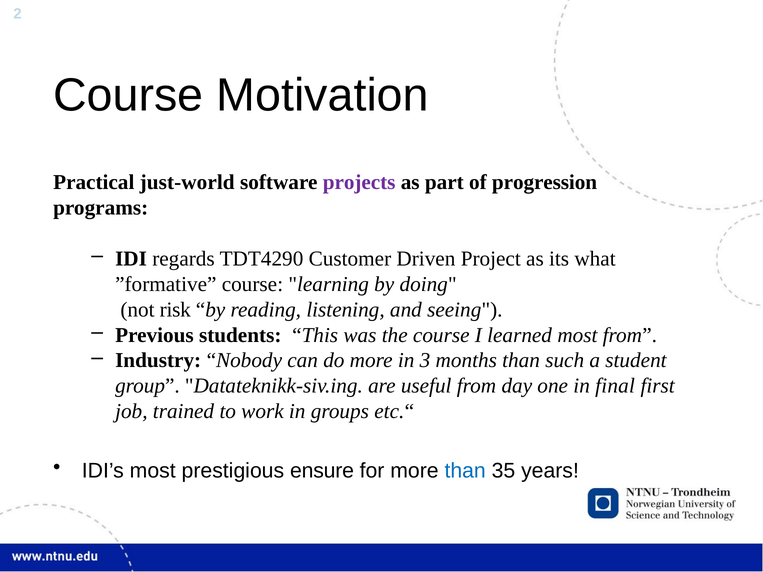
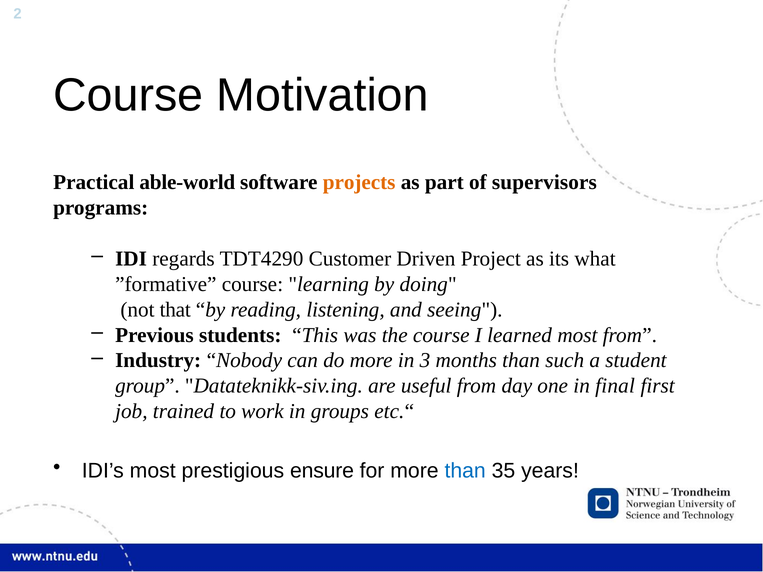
just-world: just-world -> able-world (187, 183)
projects colour: purple -> orange (359, 183)
progression: progression -> supervisors (544, 183)
risk: risk -> that (175, 310)
